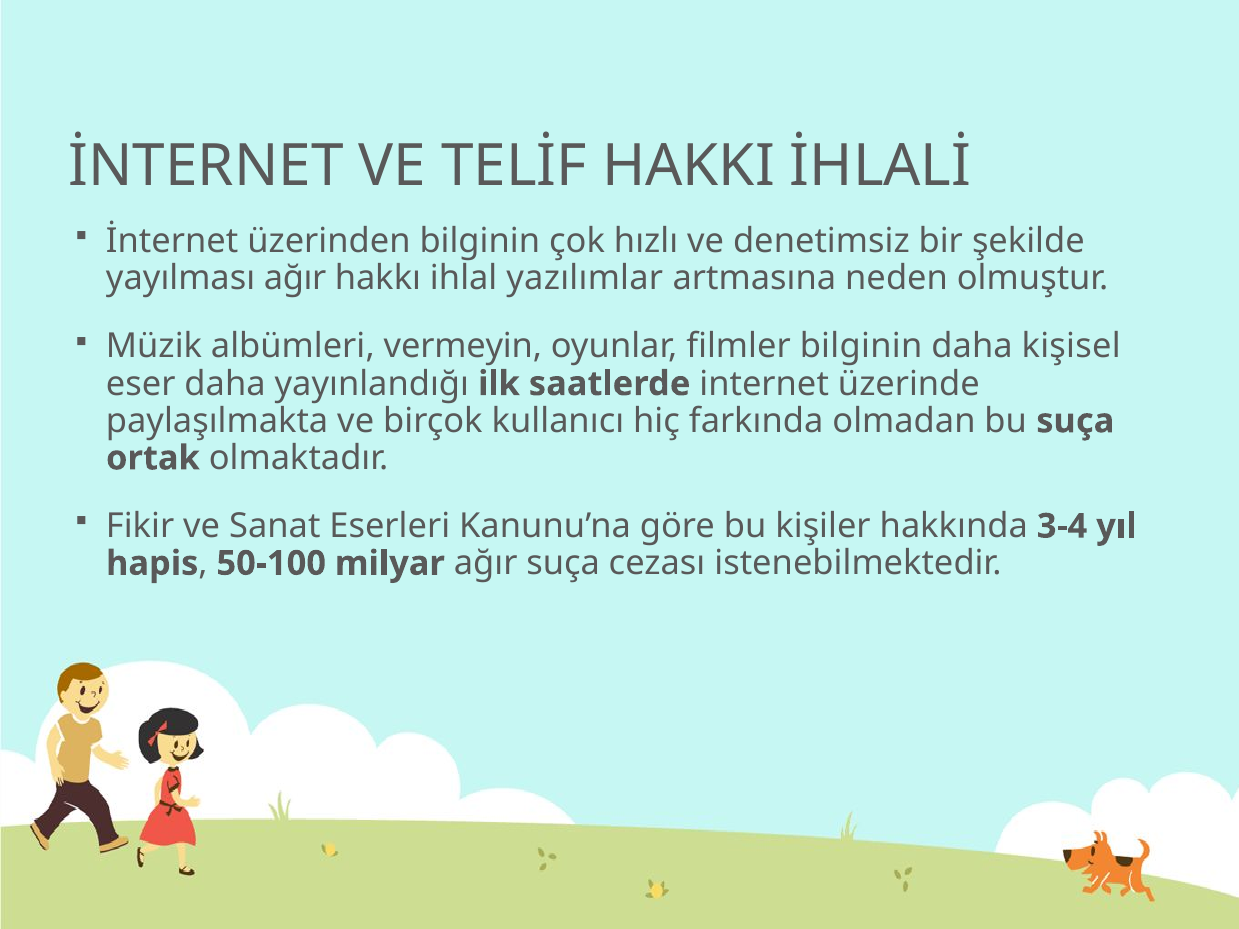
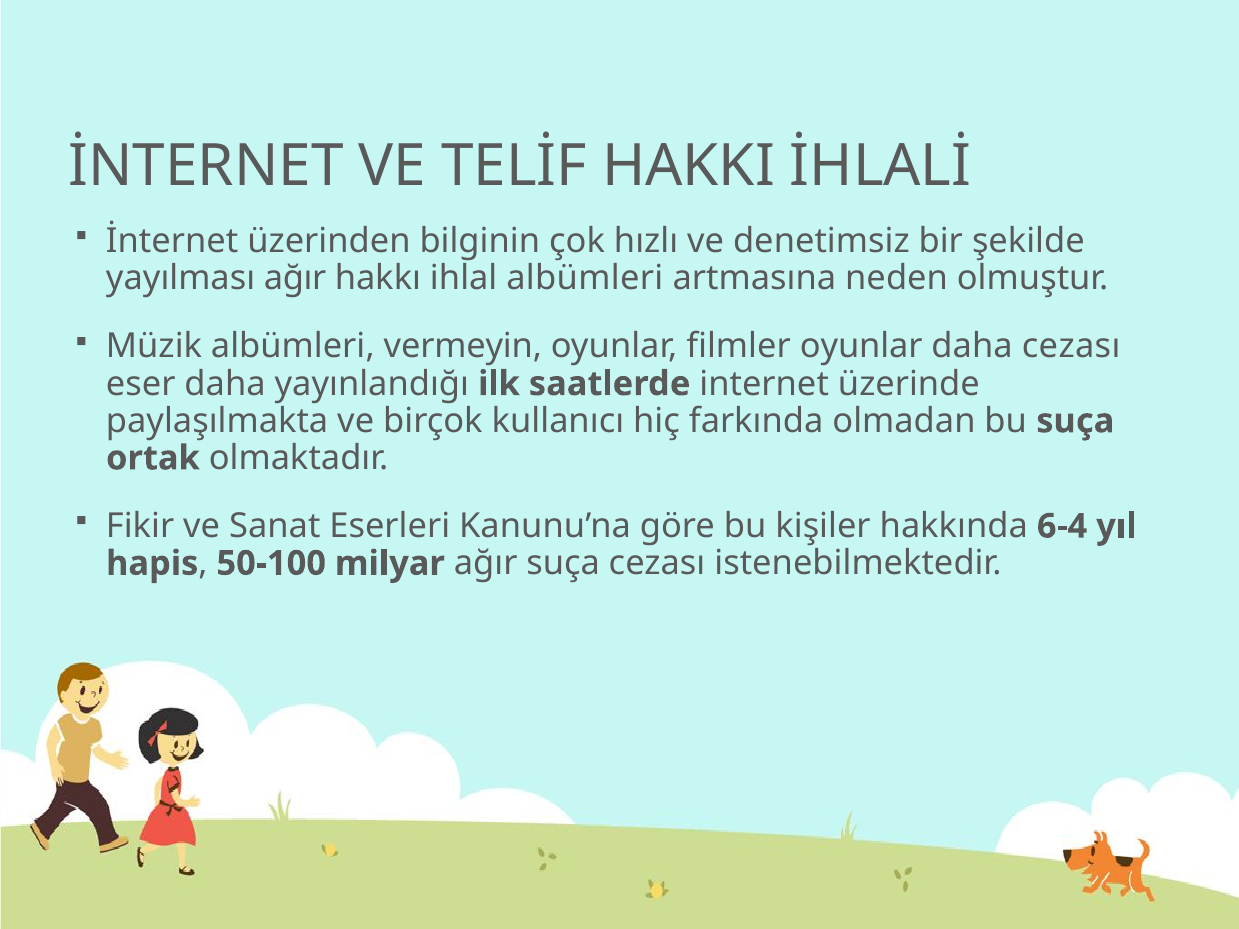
ihlal yazılımlar: yazılımlar -> albümleri (585, 279)
filmler bilginin: bilginin -> oyunlar (861, 347)
daha kişisel: kişisel -> cezası (1071, 347)
3-4: 3-4 -> 6-4 (1062, 526)
